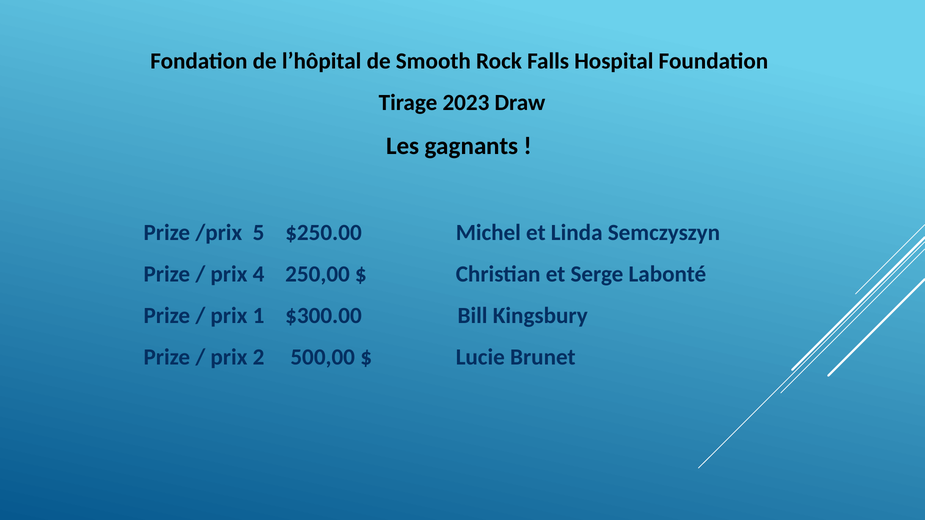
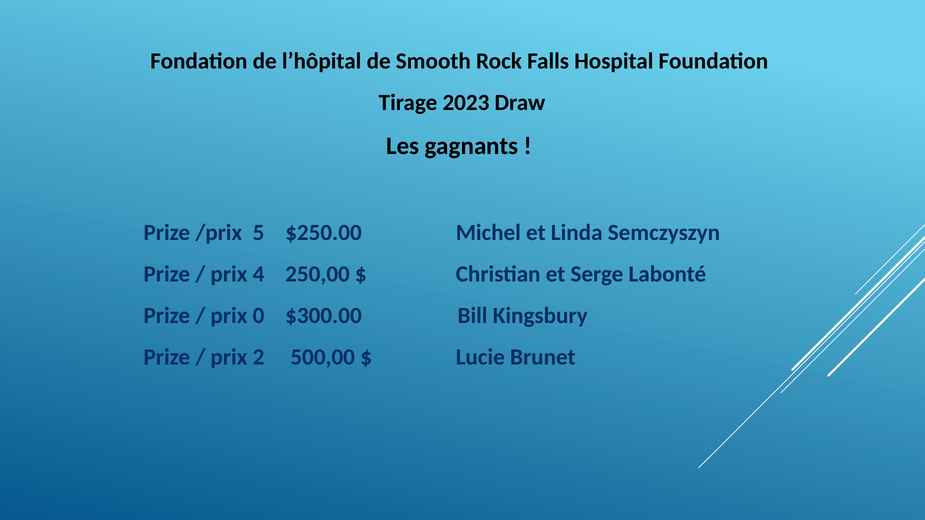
1: 1 -> 0 (258, 316)
